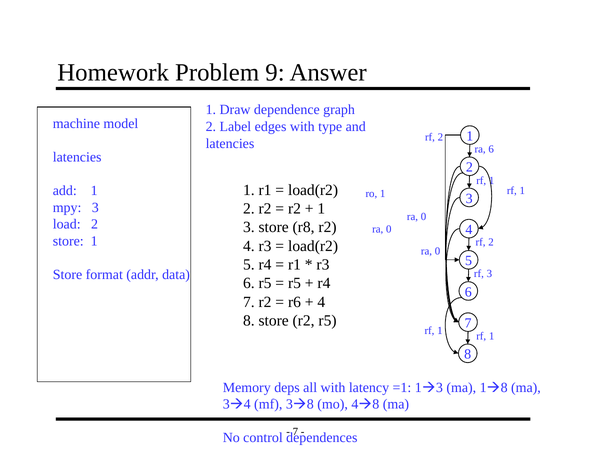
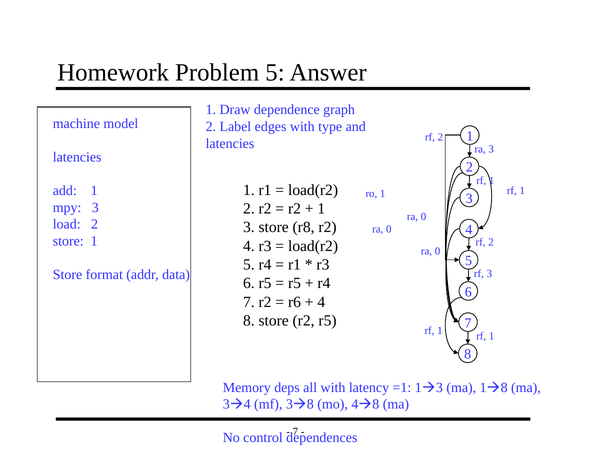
Problem 9: 9 -> 5 (275, 72)
ra 6: 6 -> 3 (491, 149)
